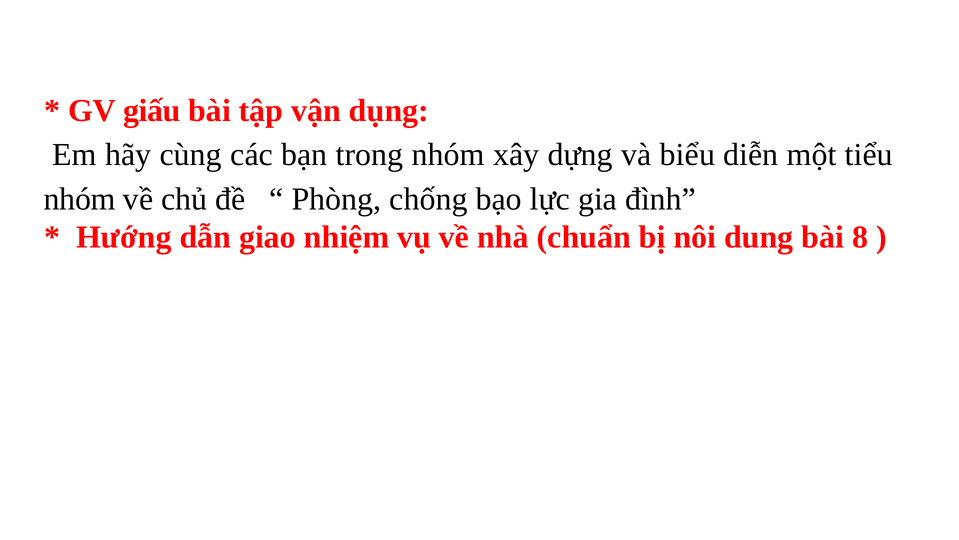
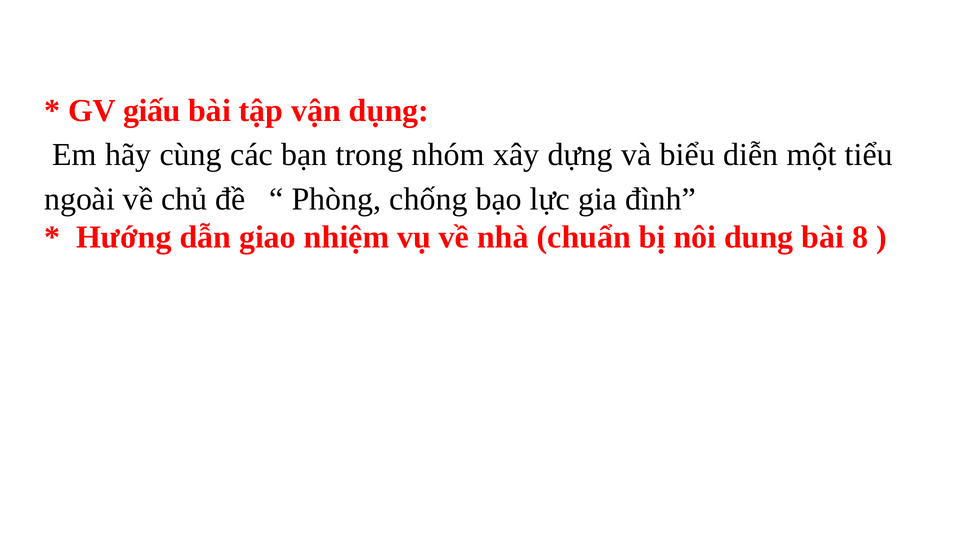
nhóm: nhóm -> ngoài (80, 199)
